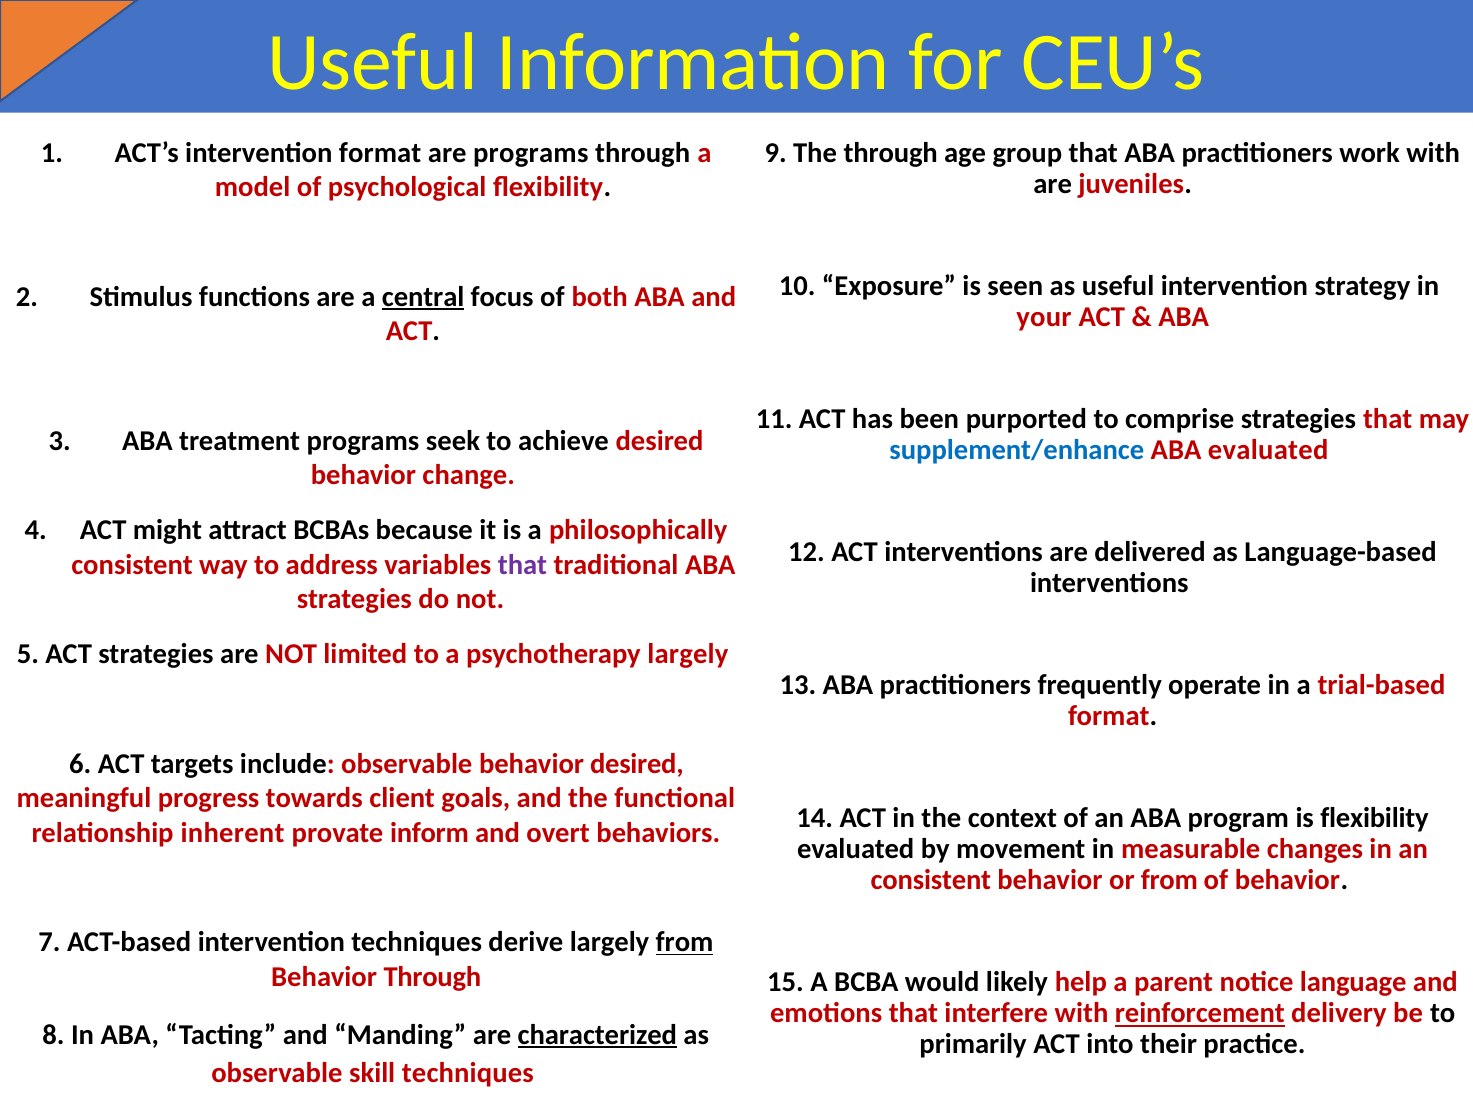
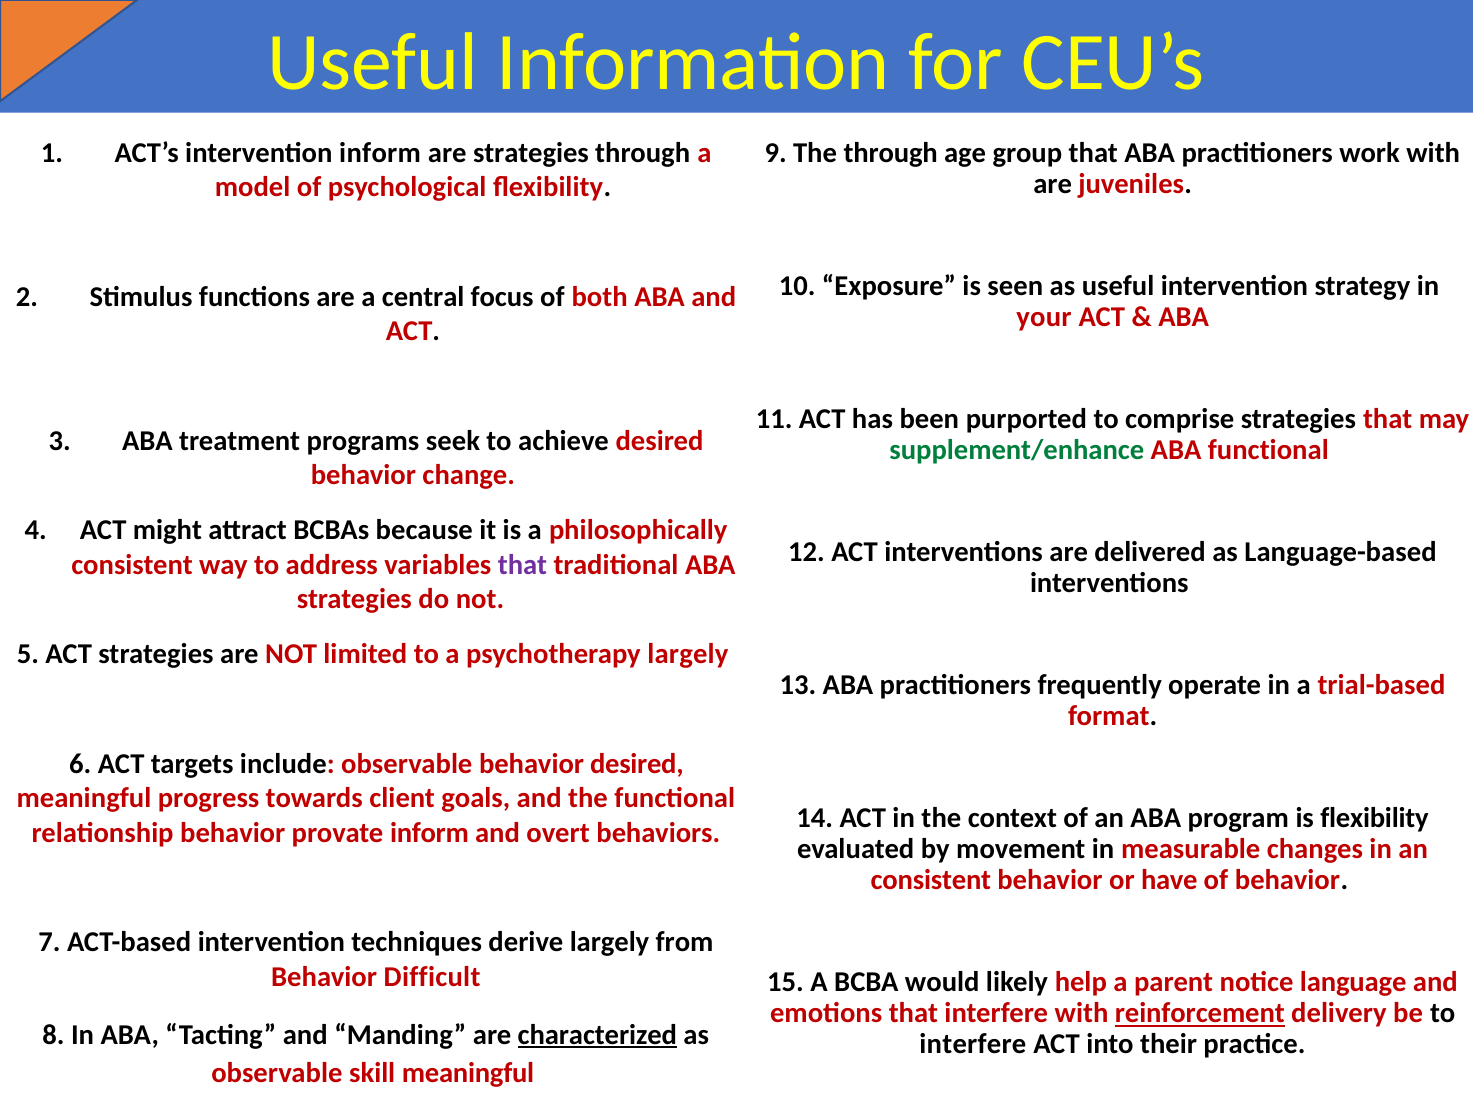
intervention format: format -> inform (380, 153)
are programs: programs -> strategies (531, 153)
central underline: present -> none (423, 297)
supplement/enhance colour: blue -> green (1017, 450)
ABA evaluated: evaluated -> functional (1268, 450)
relationship inherent: inherent -> behavior (233, 832)
or from: from -> have (1169, 880)
from underline: present -> none (685, 942)
Behavior Through: Through -> Difficult (432, 976)
primarily: primarily -> interfere (973, 1044)
skill techniques: techniques -> meaningful (468, 1073)
